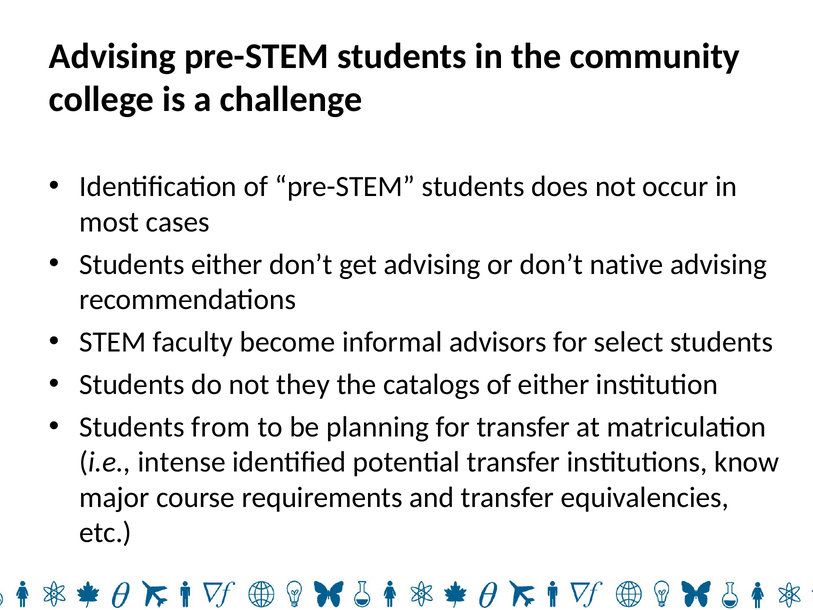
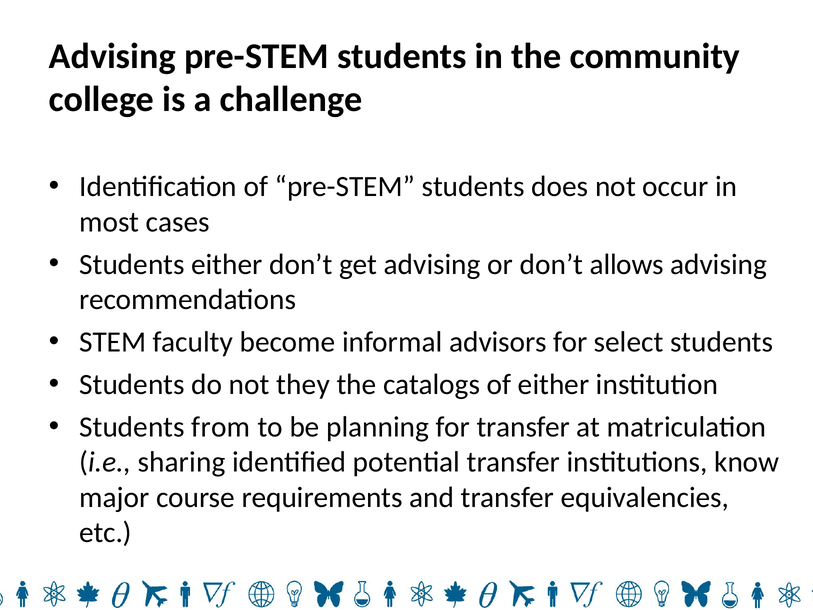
native: native -> allows (627, 264)
intense: intense -> sharing (182, 462)
